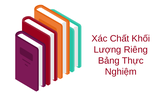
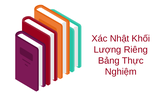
Chất: Chất -> Nhật (120, 39)
